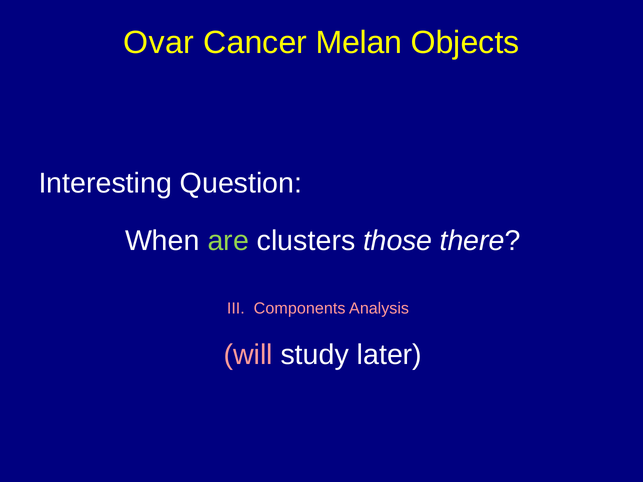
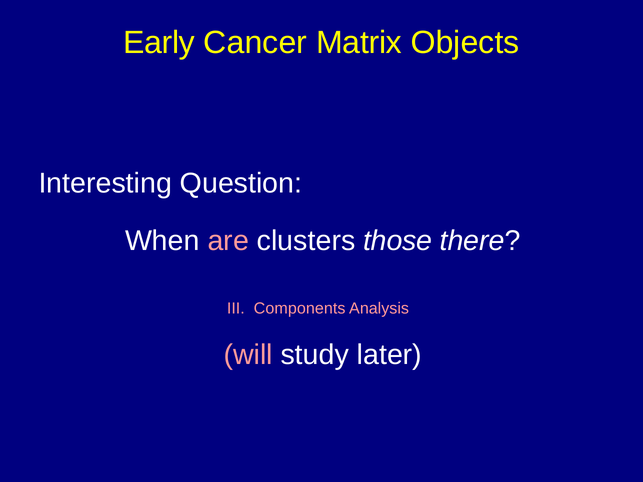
Ovar: Ovar -> Early (159, 42)
Melan: Melan -> Matrix (359, 42)
are colour: light green -> pink (228, 241)
